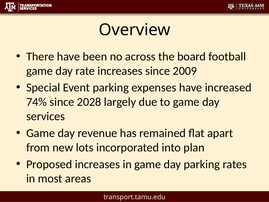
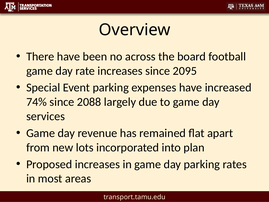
2009: 2009 -> 2095 (185, 71)
2028: 2028 -> 2088 (89, 102)
